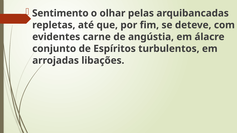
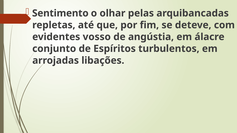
carne: carne -> vosso (97, 37)
